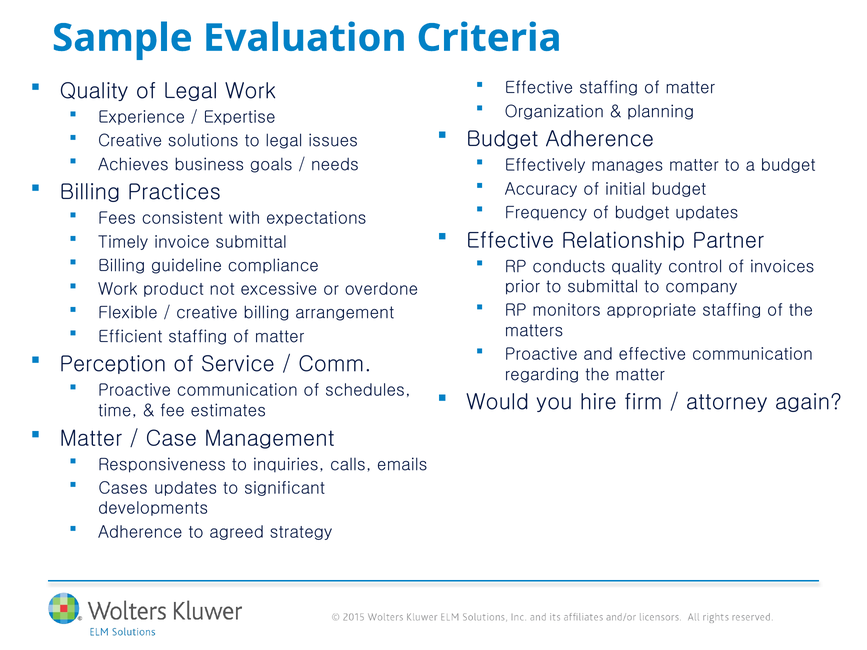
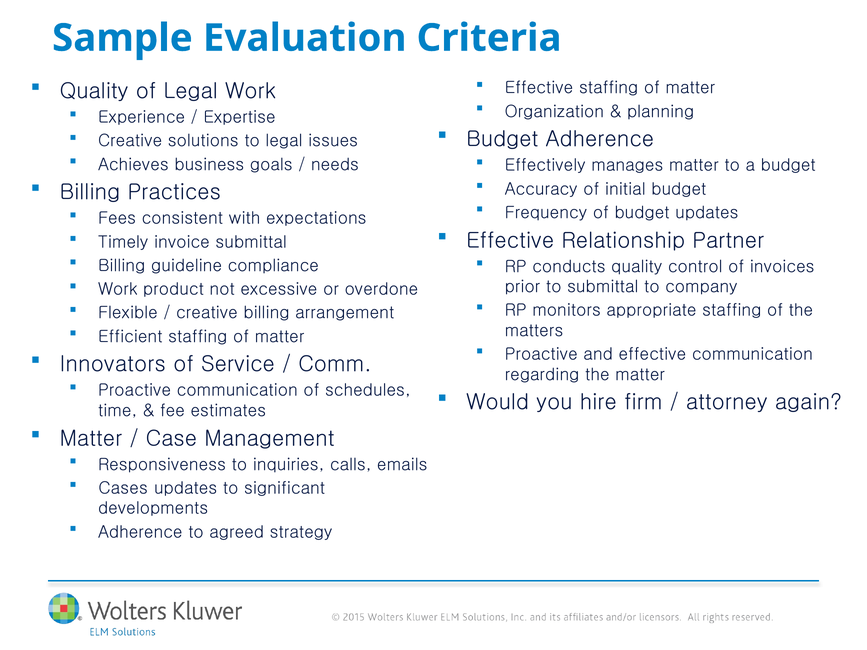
Perception: Perception -> Innovators (113, 364)
